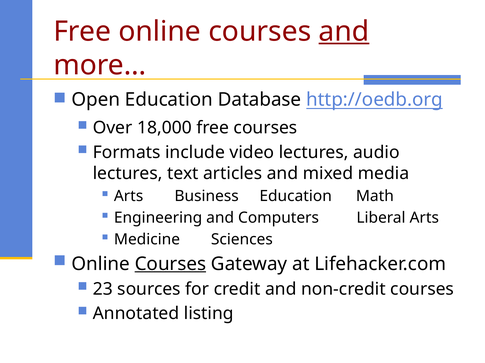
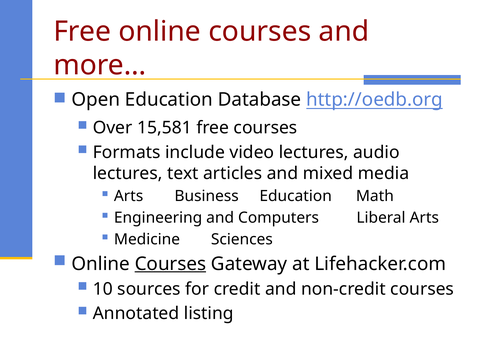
and underline: present -> none (344, 31)
18,000: 18,000 -> 15,581 (164, 128)
23: 23 -> 10 (103, 290)
